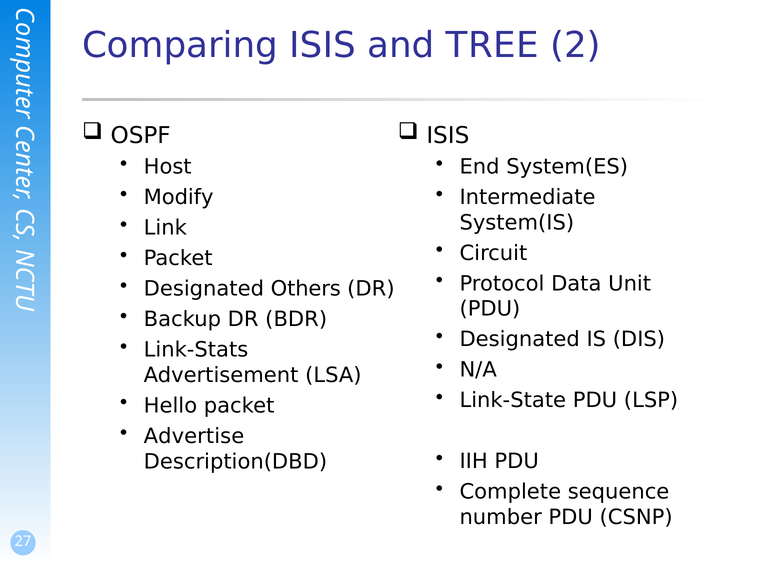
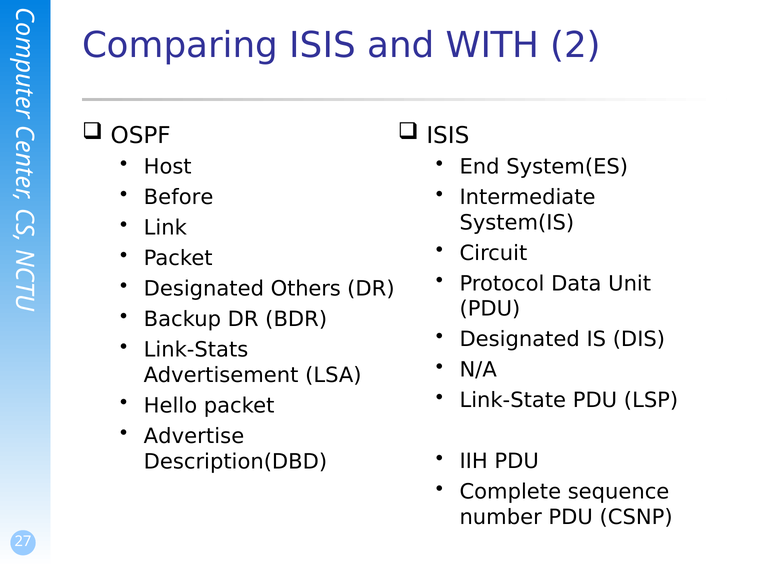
TREE: TREE -> WITH (493, 46)
Modify: Modify -> Before (179, 198)
